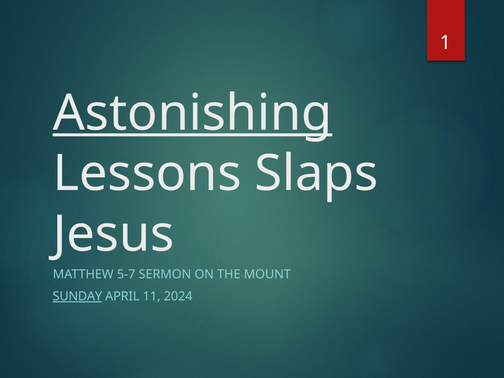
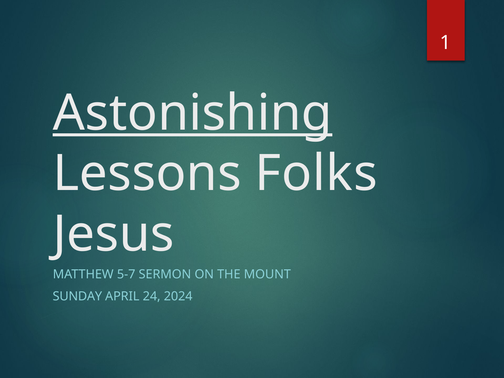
Slaps: Slaps -> Folks (316, 174)
SUNDAY underline: present -> none (77, 296)
11: 11 -> 24 (152, 296)
